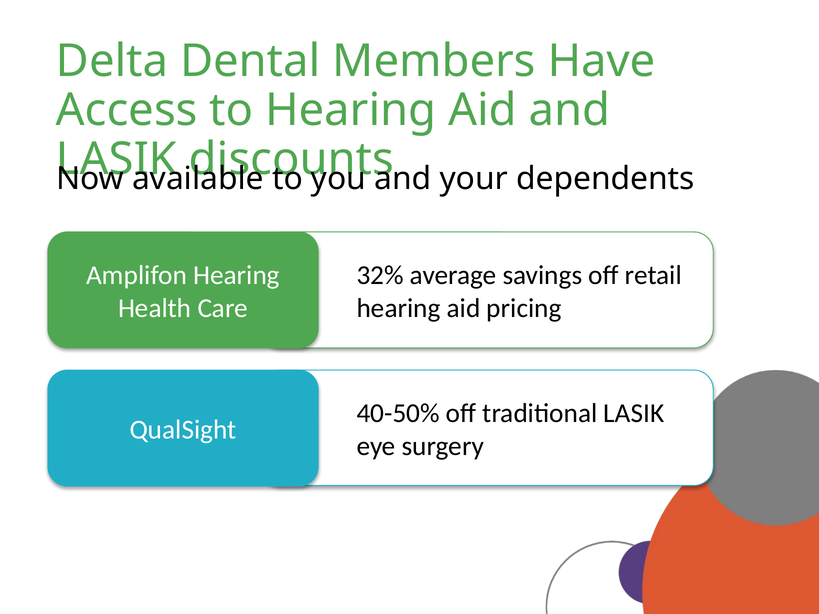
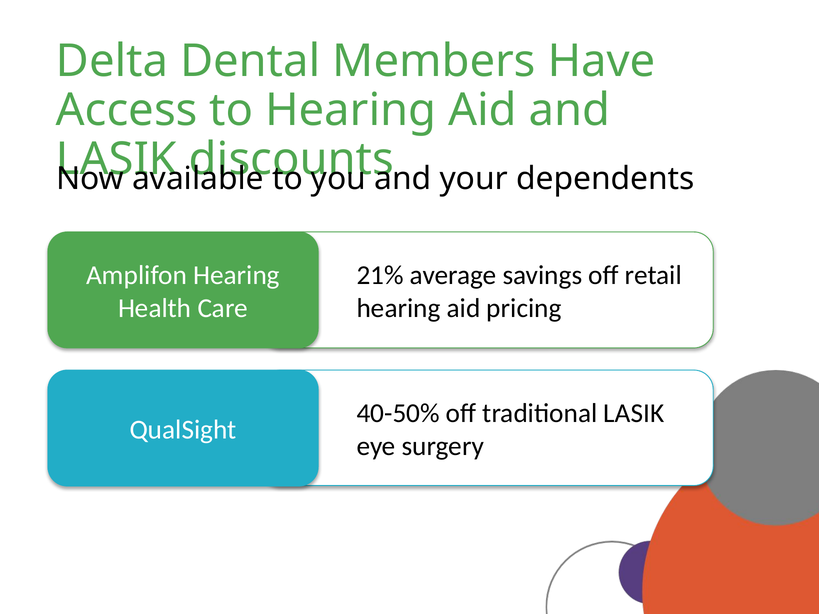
32%: 32% -> 21% (380, 276)
